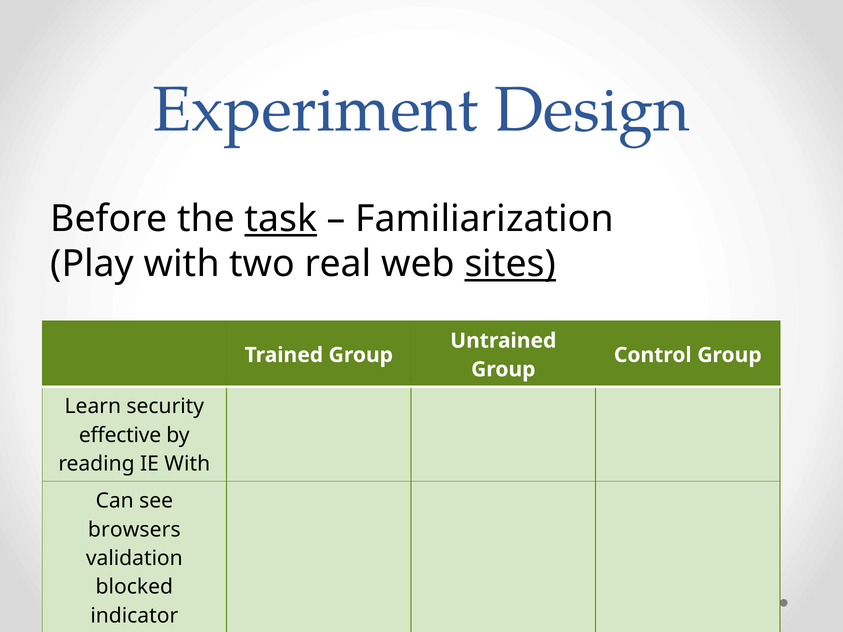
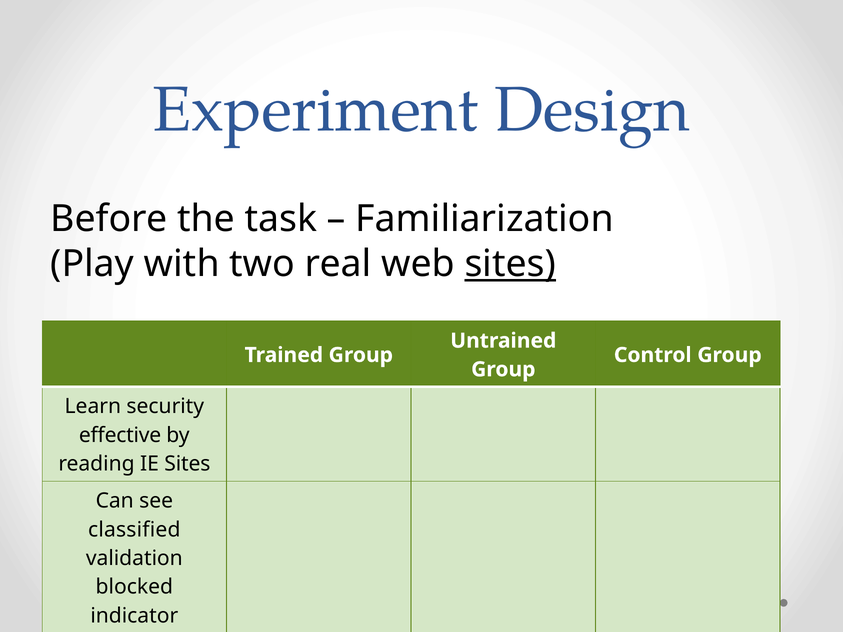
task underline: present -> none (281, 219)
IE With: With -> Sites (187, 464)
browsers: browsers -> classified (134, 530)
